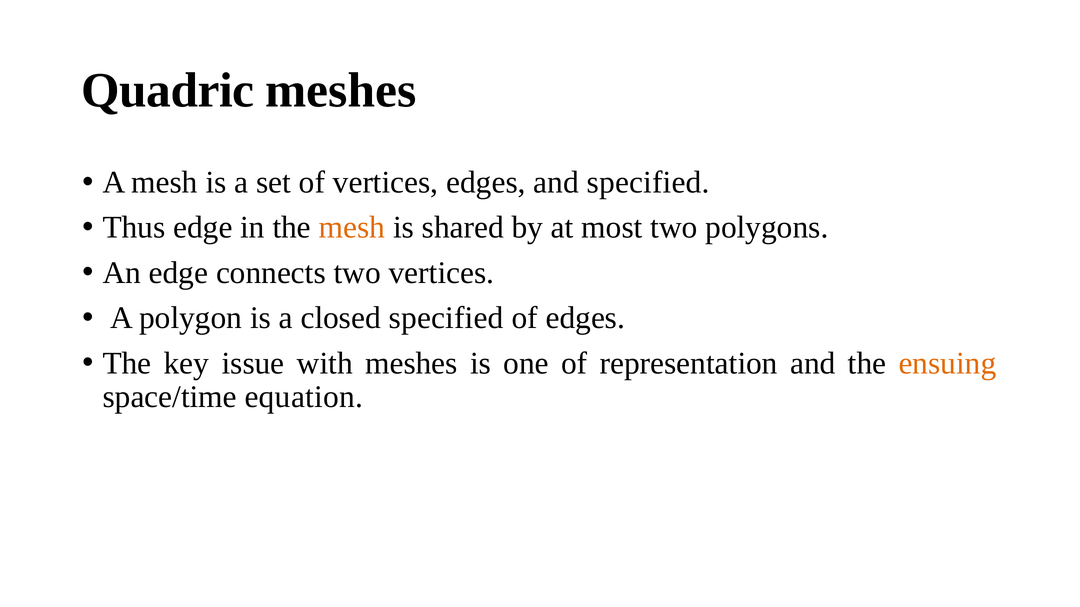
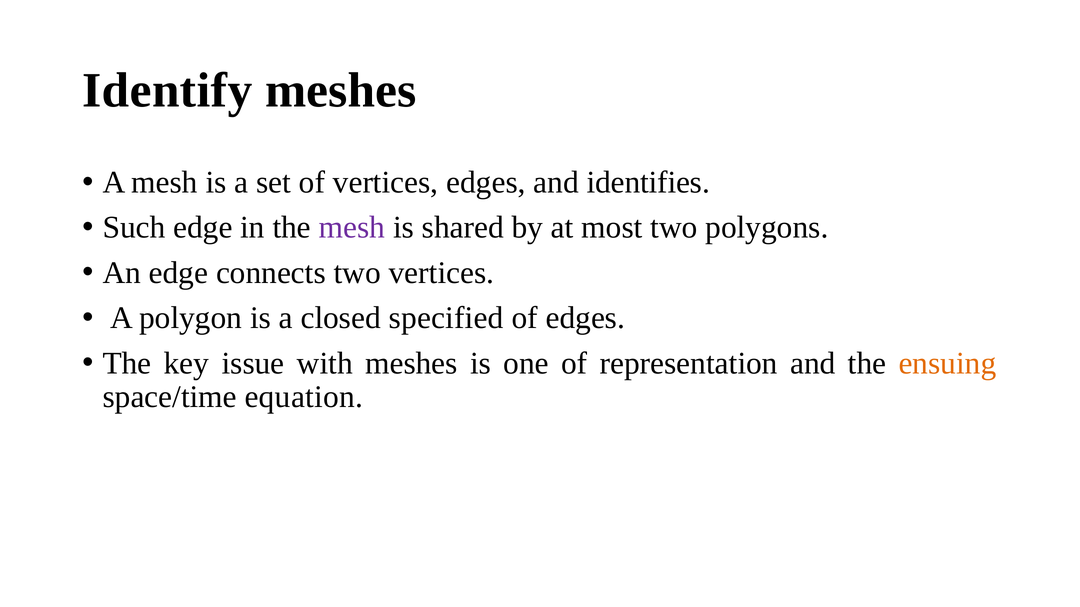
Quadric: Quadric -> Identify (167, 91)
and specified: specified -> identifies (648, 183)
Thus: Thus -> Such (134, 228)
mesh colour: orange -> purple (352, 228)
